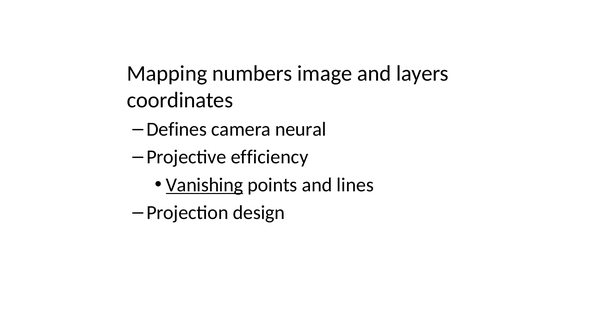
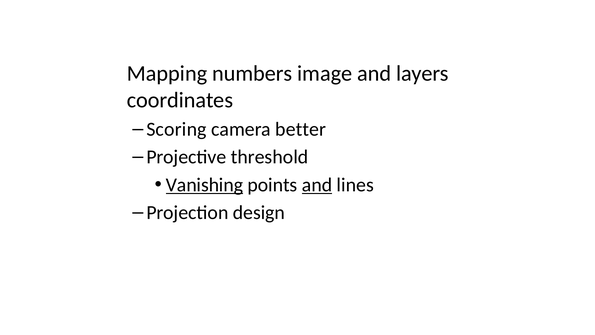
Defines: Defines -> Scoring (176, 129)
neural: neural -> better (301, 129)
efficiency: efficiency -> threshold (270, 157)
and underline: none -> present (317, 185)
